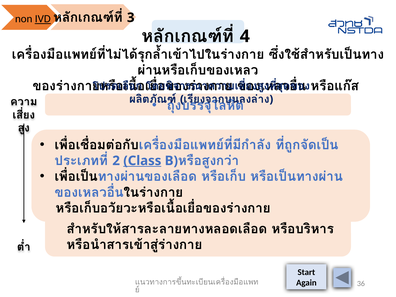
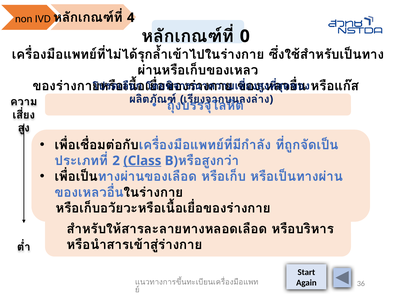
IVD underline: present -> none (43, 19)
3: 3 -> 4 (131, 18)
4: 4 -> 0 (245, 36)
